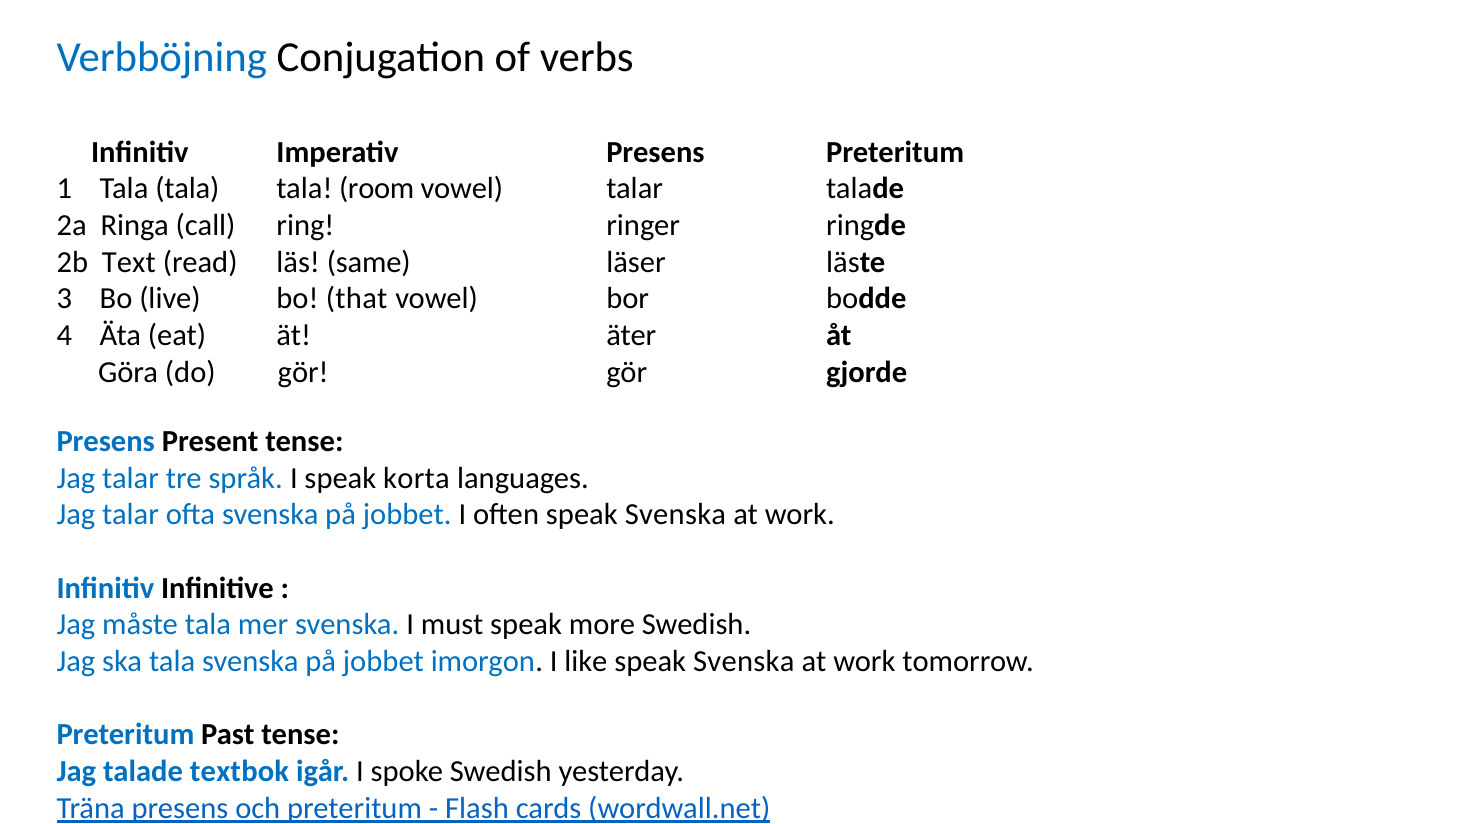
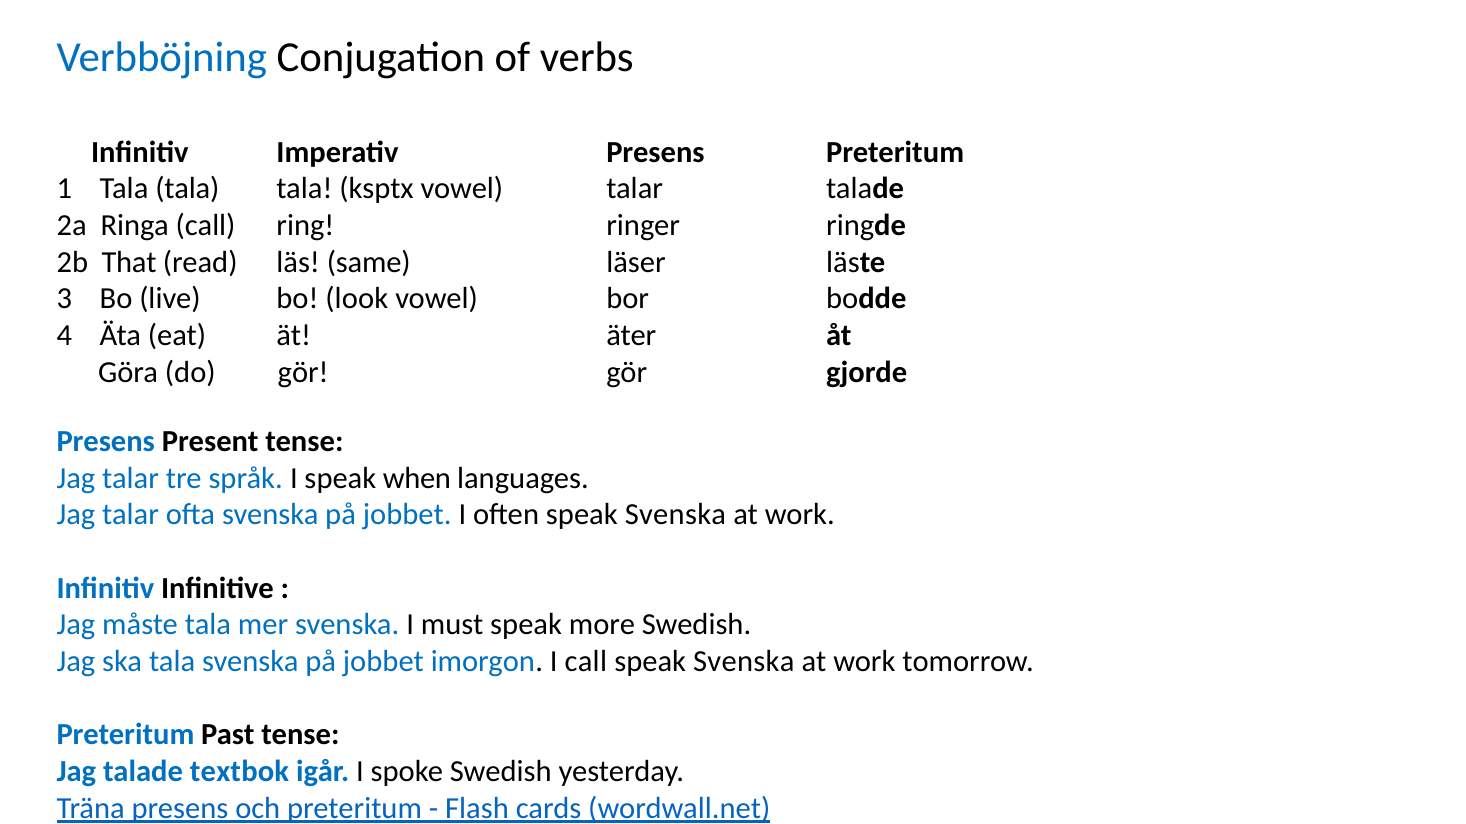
room: room -> ksptx (377, 189)
Text: Text -> That (129, 262)
that: that -> look (357, 299)
korta: korta -> when (417, 479)
I like: like -> call (586, 662)
